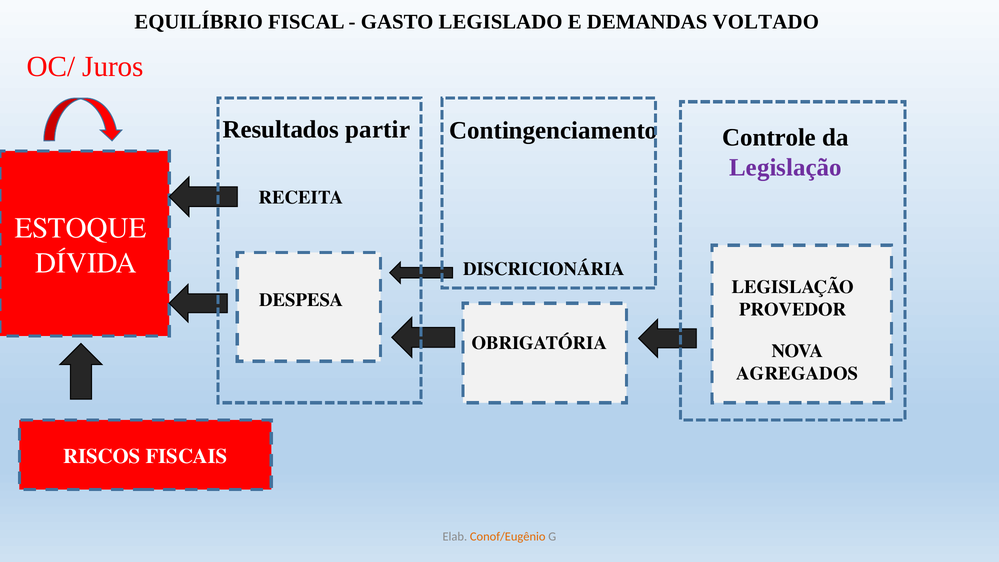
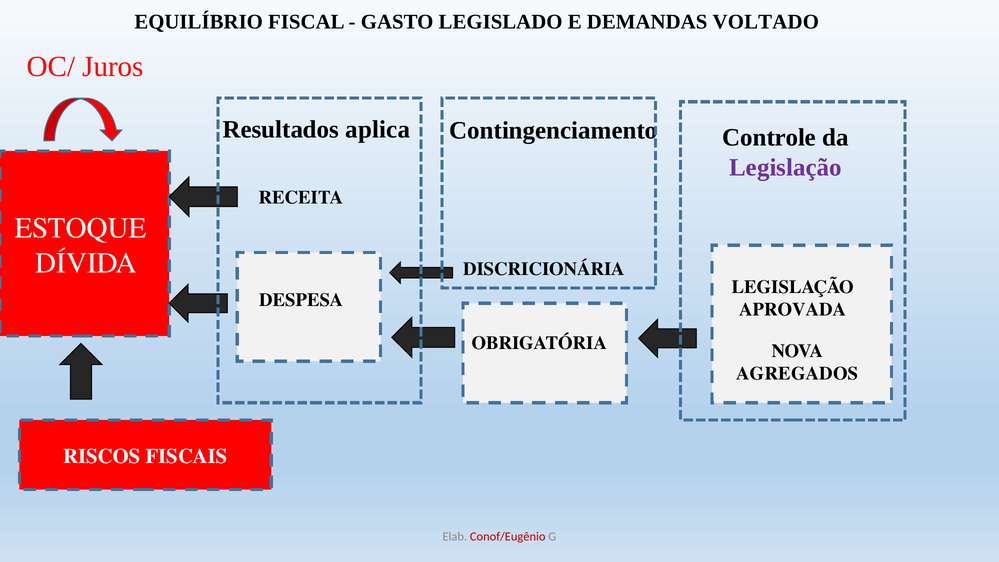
partir: partir -> aplica (378, 129)
PROVEDOR: PROVEDOR -> APROVADA (793, 310)
Conof/Eugênio colour: orange -> red (508, 537)
